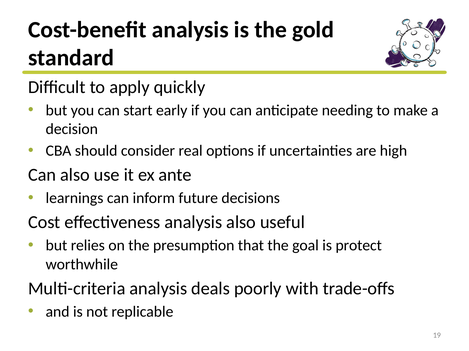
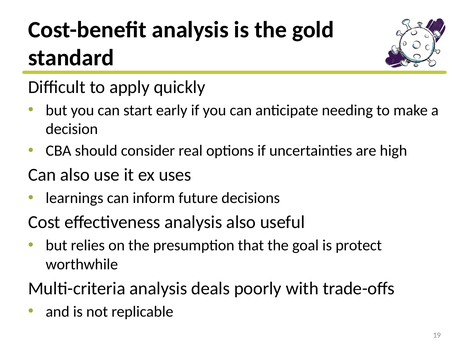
ante: ante -> uses (175, 175)
